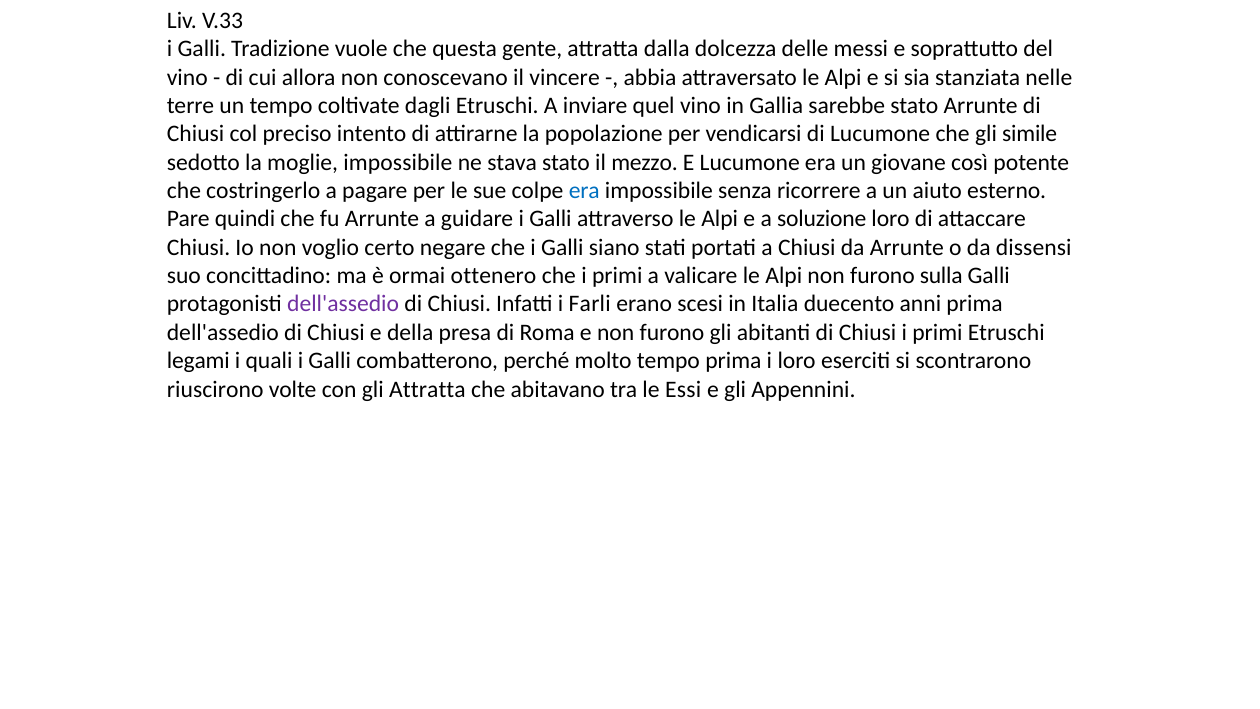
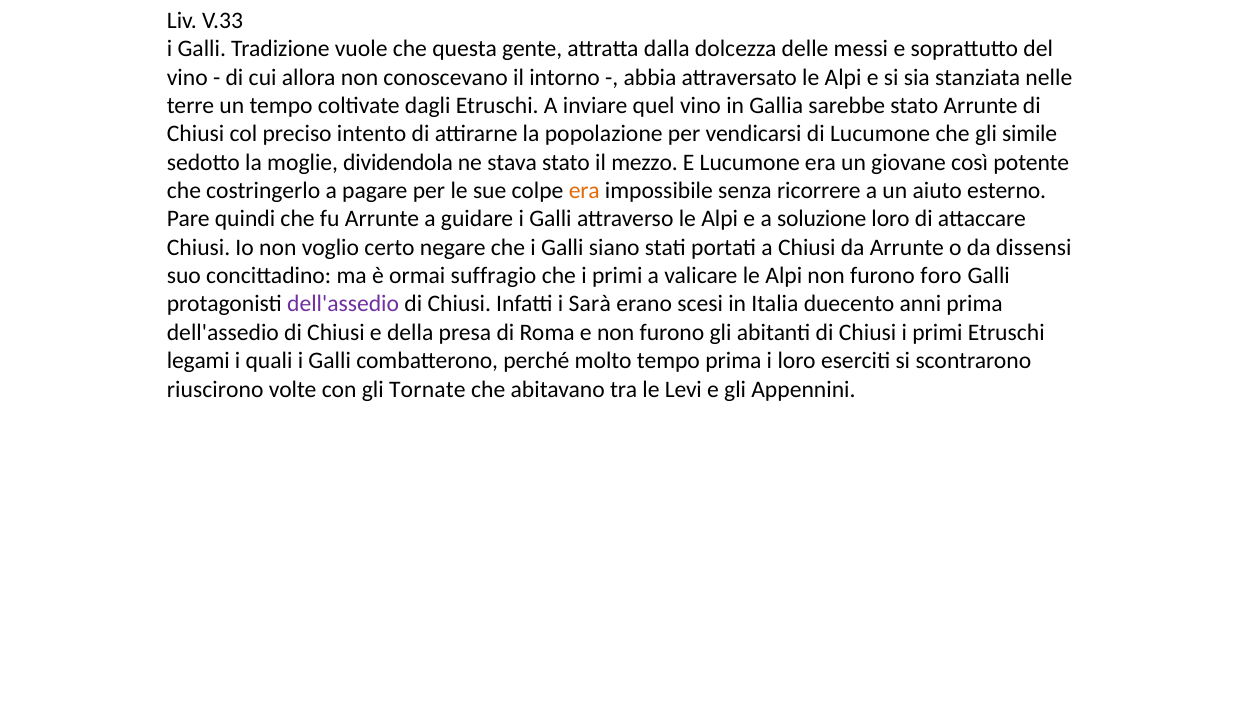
vincere: vincere -> intorno (565, 77)
moglie impossibile: impossibile -> dividendola (398, 162)
era colour: blue -> orange (584, 191)
ottenero: ottenero -> suffragio (494, 276)
sulla: sulla -> foro (941, 276)
Farli: Farli -> Sarà (590, 304)
gli Attratta: Attratta -> Tornate (427, 389)
Essi: Essi -> Levi (683, 389)
